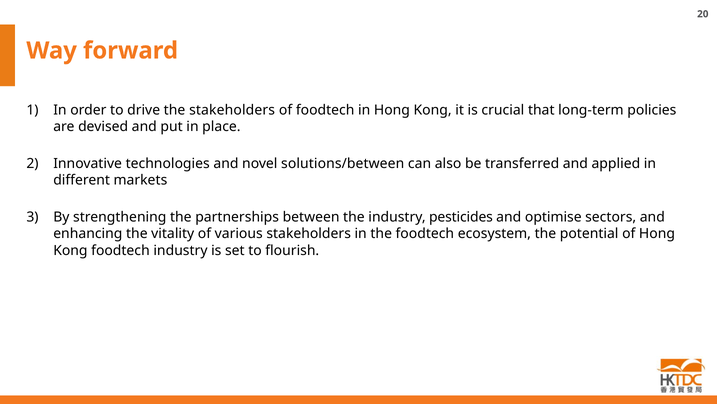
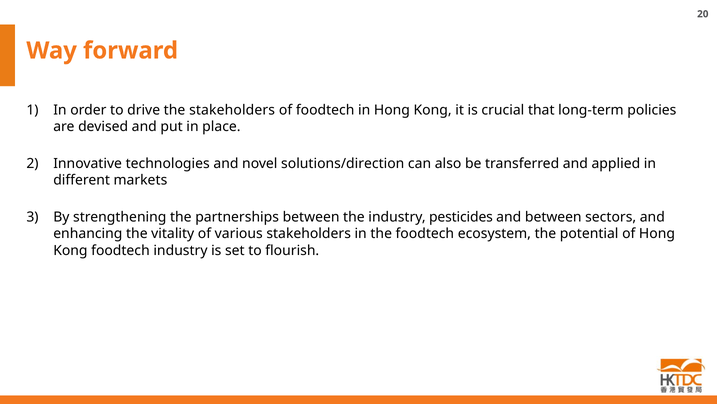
solutions/between: solutions/between -> solutions/direction (343, 163)
and optimise: optimise -> between (553, 217)
